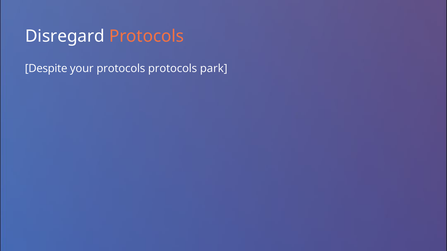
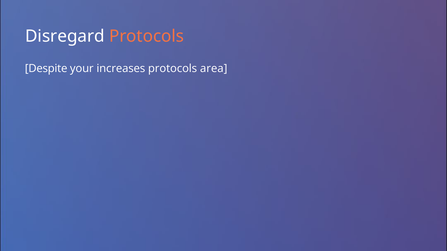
your protocols: protocols -> increases (121, 68)
park: park -> area (214, 68)
